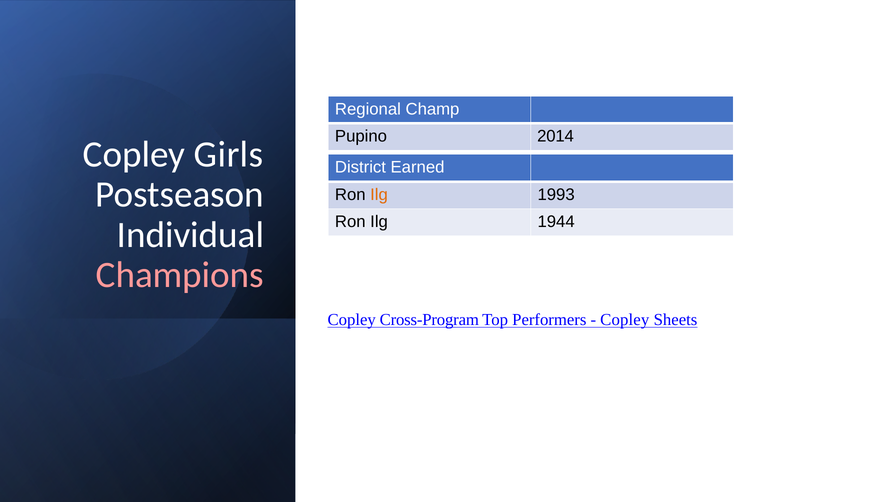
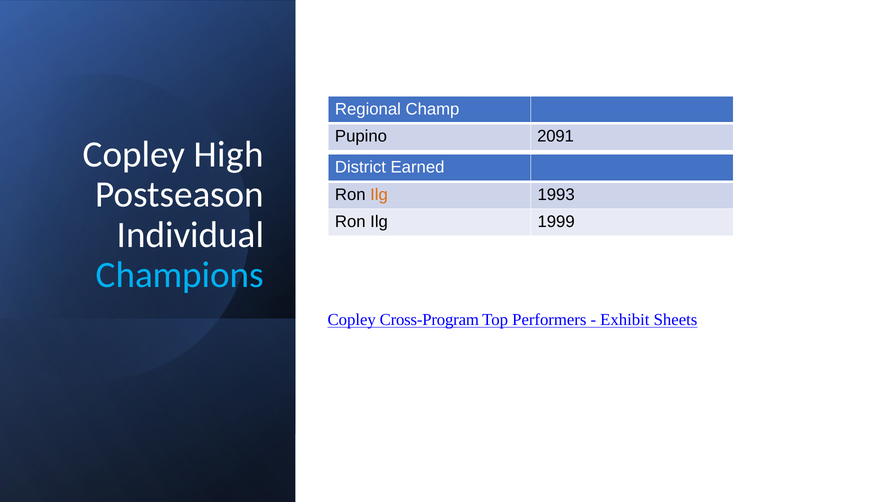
2014: 2014 -> 2091 (556, 136)
Girls: Girls -> High (229, 155)
1944: 1944 -> 1999 (556, 222)
Champions colour: pink -> light blue (180, 275)
Copley: Copley -> Exhibit (625, 320)
